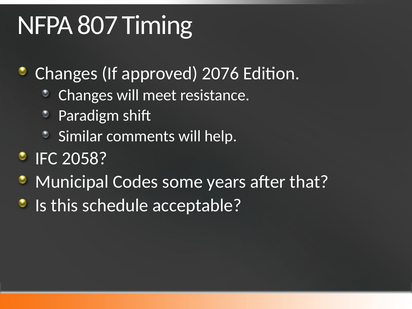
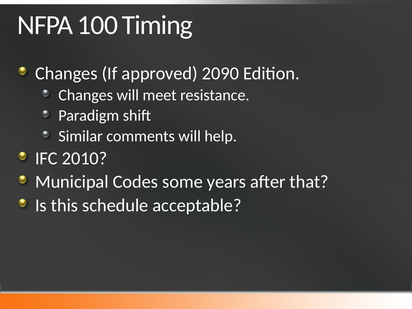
807: 807 -> 100 (98, 25)
2076: 2076 -> 2090 (220, 73)
2058: 2058 -> 2010 (85, 158)
